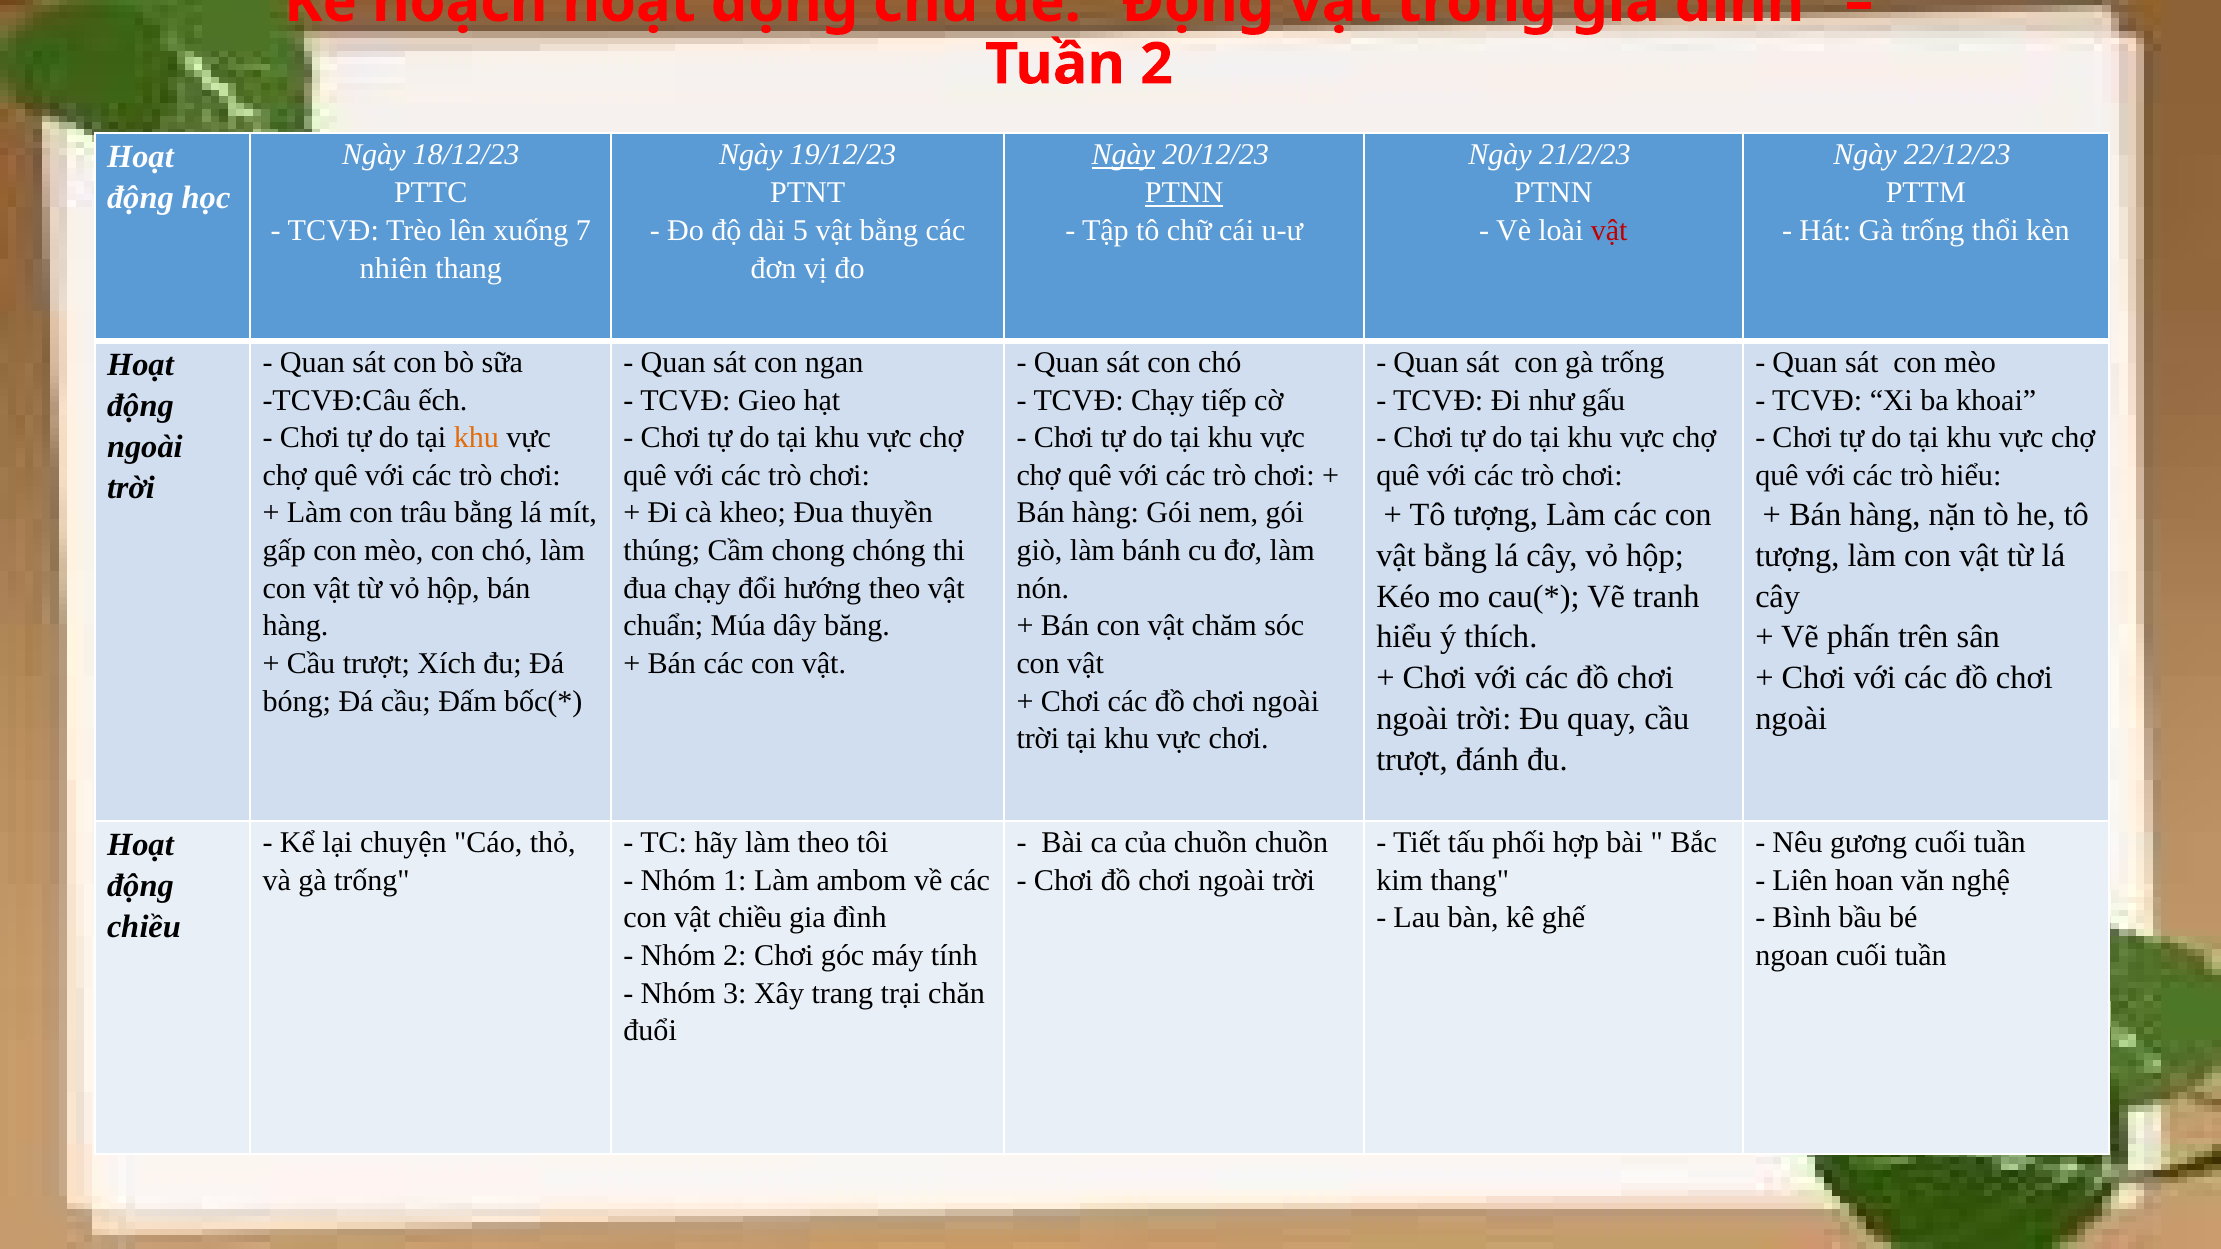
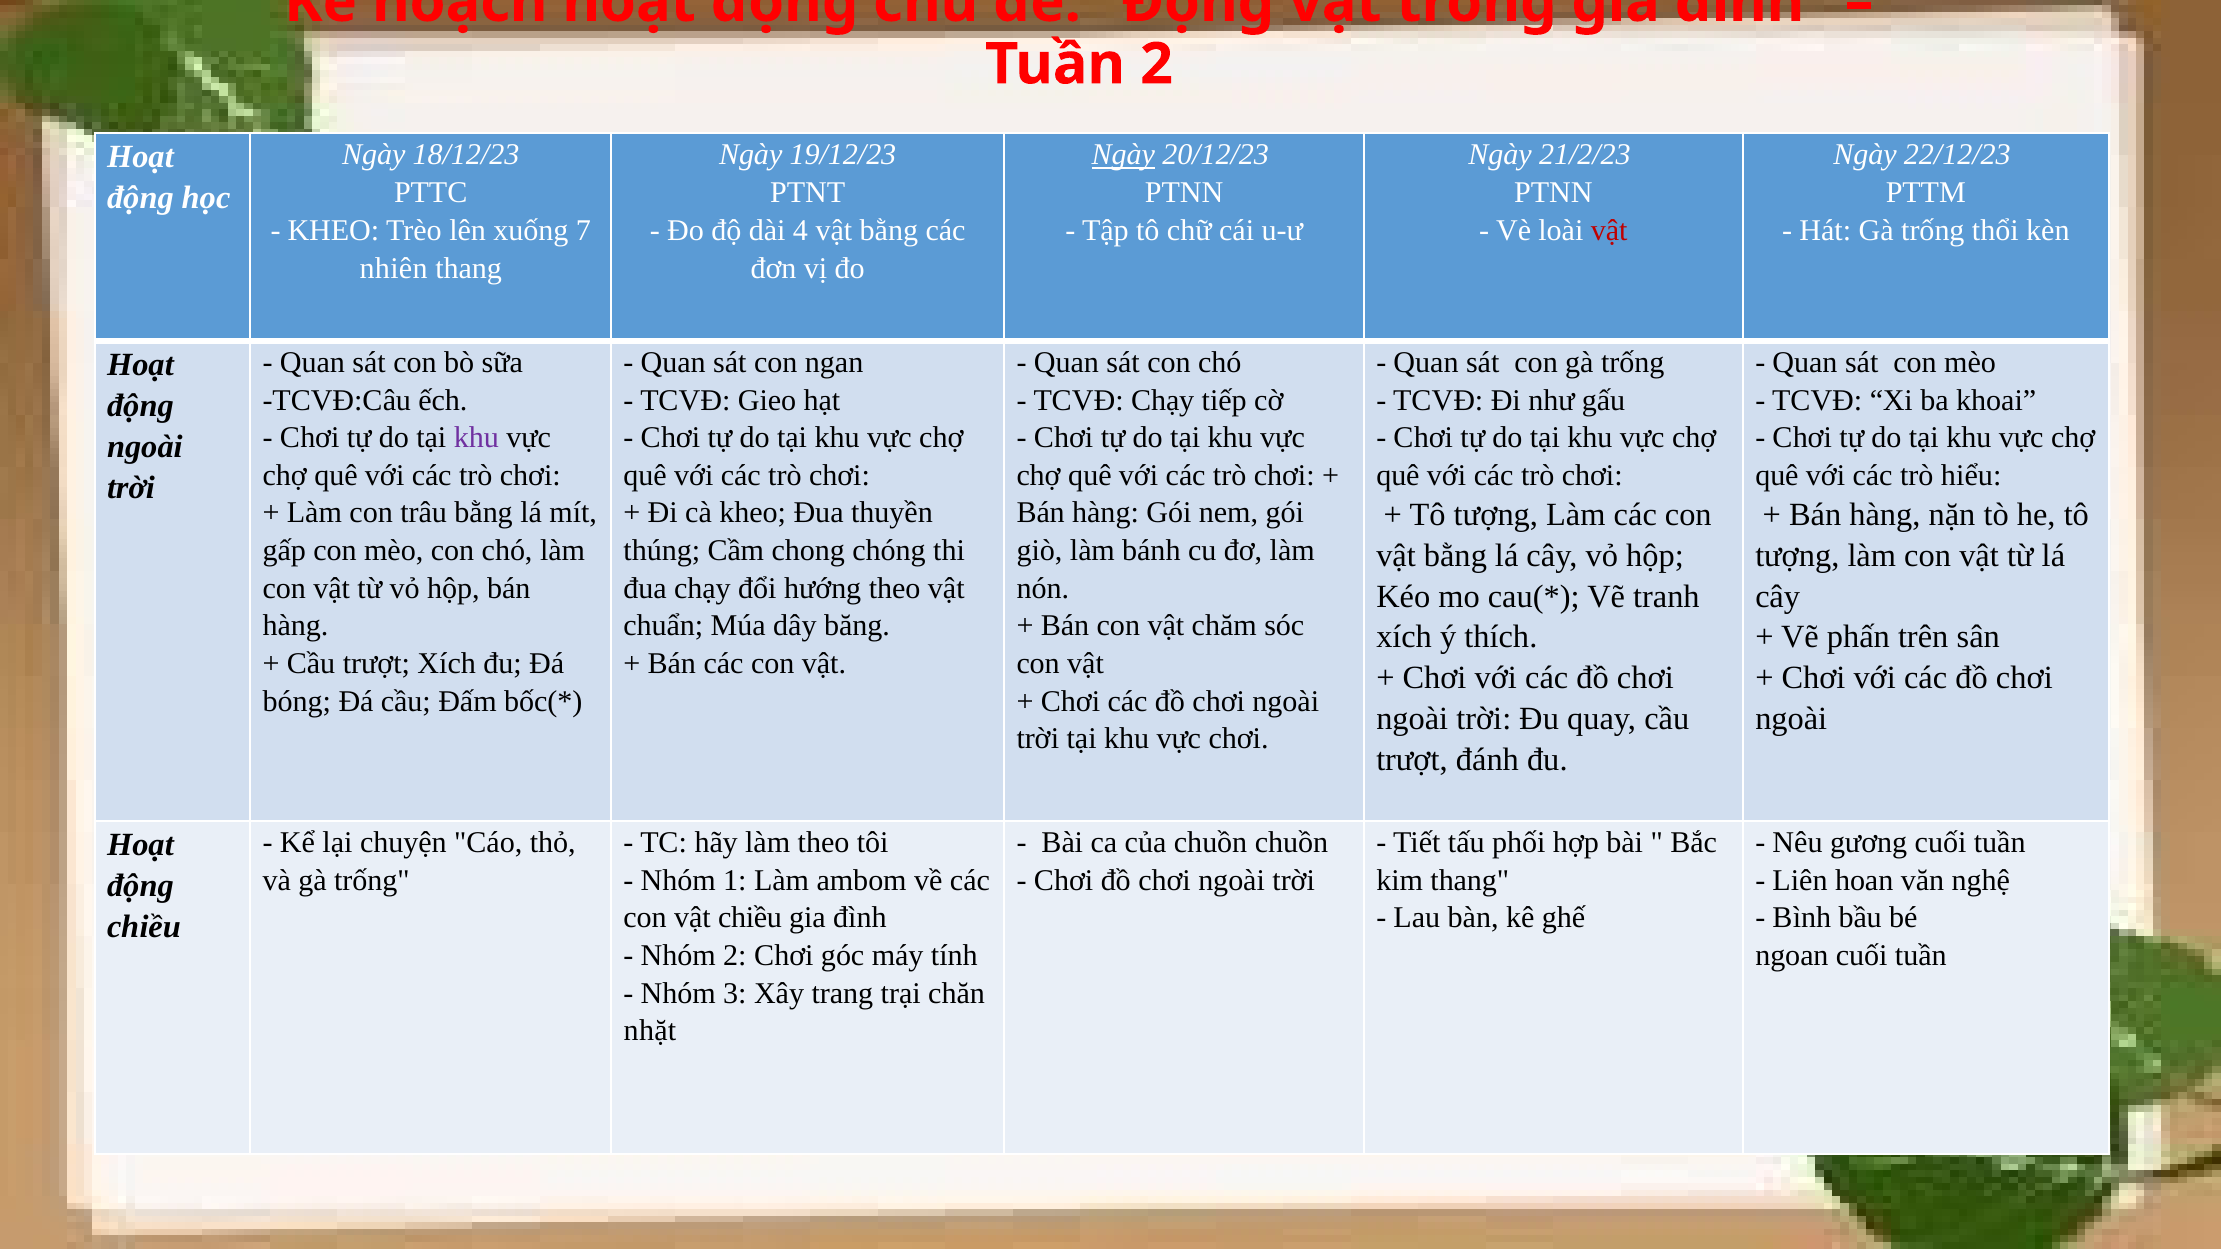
PTNN underline: present -> none (1184, 193)
TCVĐ: TCVĐ -> KHEO (333, 231)
5: 5 -> 4 (801, 231)
khu colour: orange -> purple (476, 438)
hiểu: hiểu -> xích (1404, 637)
đuổi: đuổi -> nhặt (650, 1031)
